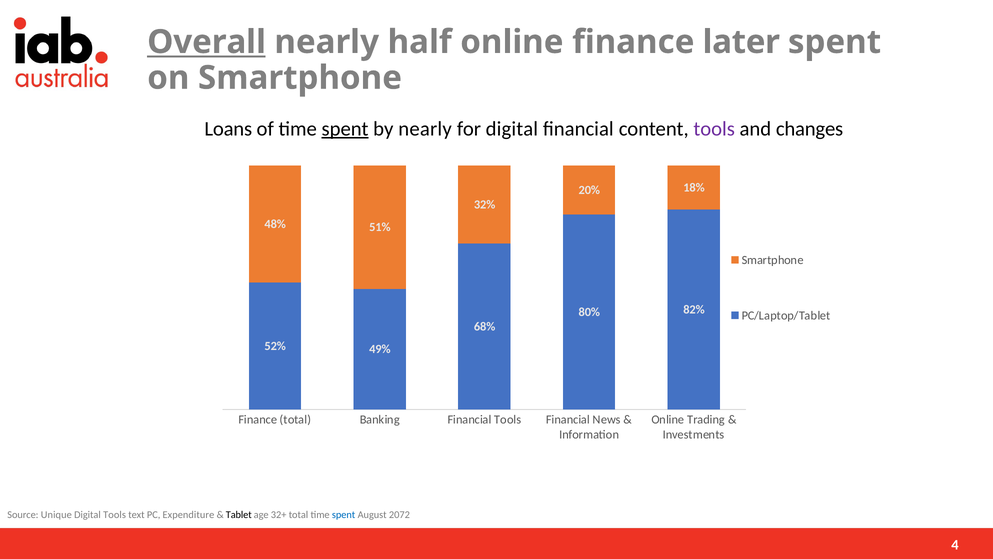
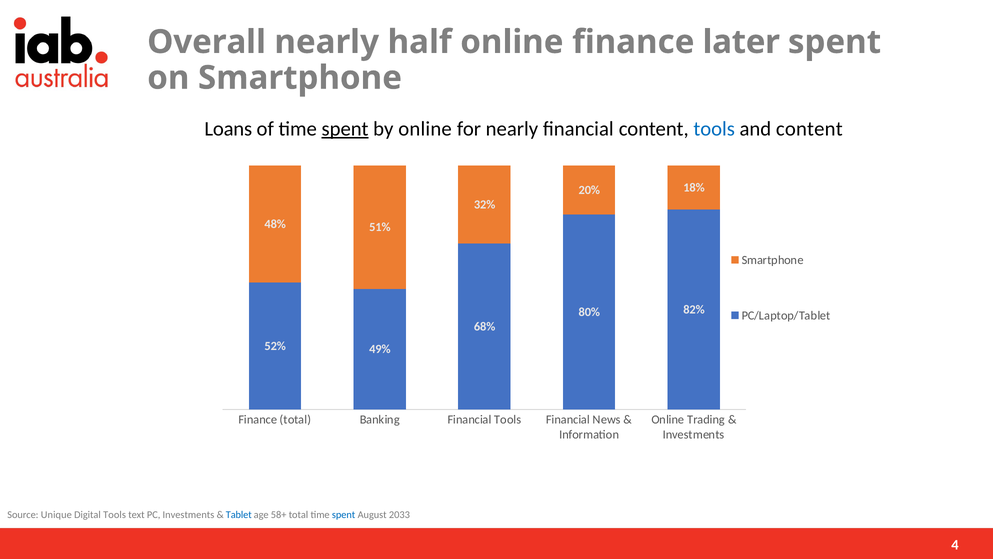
Overall underline: present -> none (207, 42)
by nearly: nearly -> online (425, 129)
for digital: digital -> nearly (512, 129)
tools colour: purple -> blue (714, 129)
and changes: changes -> content (809, 129)
PC Expenditure: Expenditure -> Investments (188, 514)
Tablet colour: black -> blue (239, 514)
32+: 32+ -> 58+ (279, 514)
2072: 2072 -> 2033 (399, 514)
